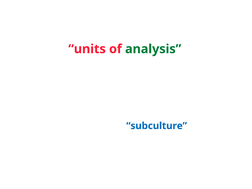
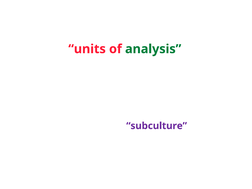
subculture colour: blue -> purple (157, 126)
